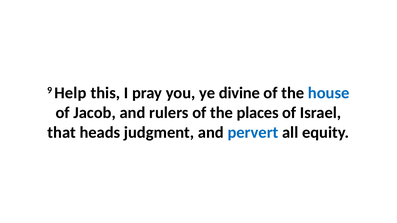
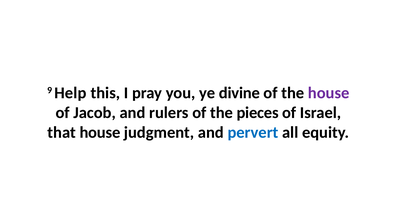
house colour: blue -> purple (329, 93)
places: places -> pieces (258, 113)
that heads: heads -> house (100, 133)
